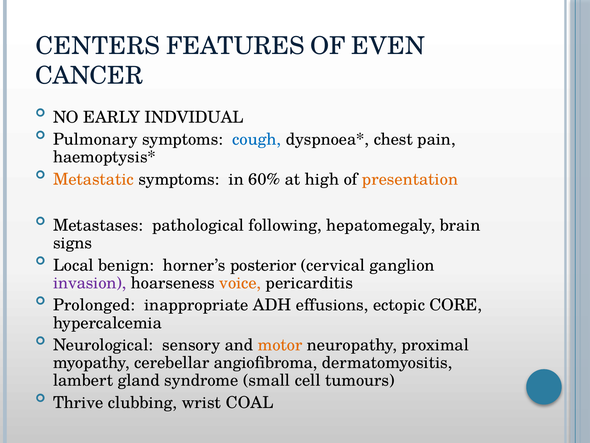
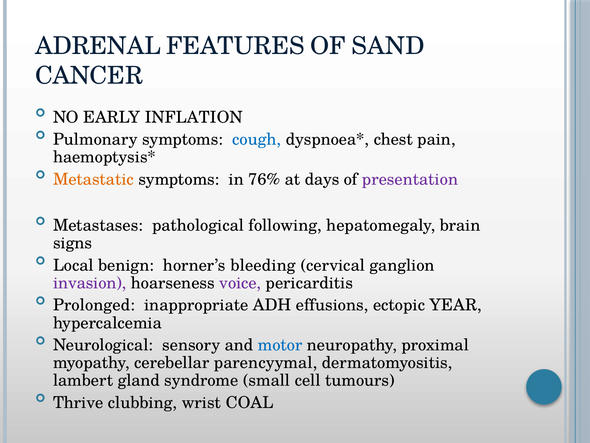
CENTERS: CENTERS -> ADRENAL (98, 46)
EVEN: EVEN -> SAND (388, 46)
INDVIDUAL: INDVIDUAL -> INFLATION (194, 117)
60%: 60% -> 76% (264, 179)
high: high -> days (322, 179)
presentation colour: orange -> purple (410, 179)
posterior: posterior -> bleeding (263, 265)
voice colour: orange -> purple (240, 283)
CORE: CORE -> YEAR (456, 305)
motor colour: orange -> blue (280, 345)
angiofibroma: angiofibroma -> parencyymal (266, 362)
